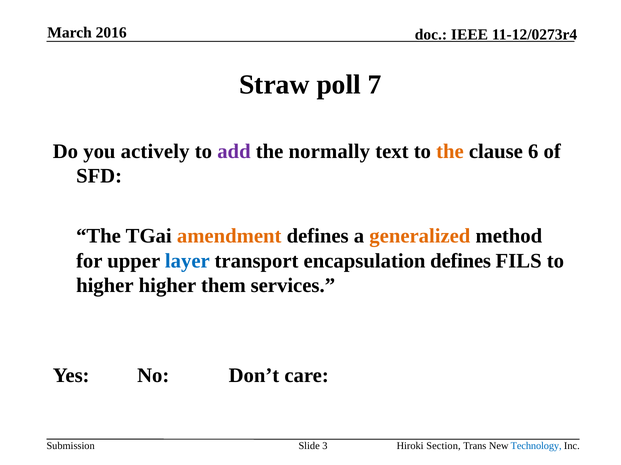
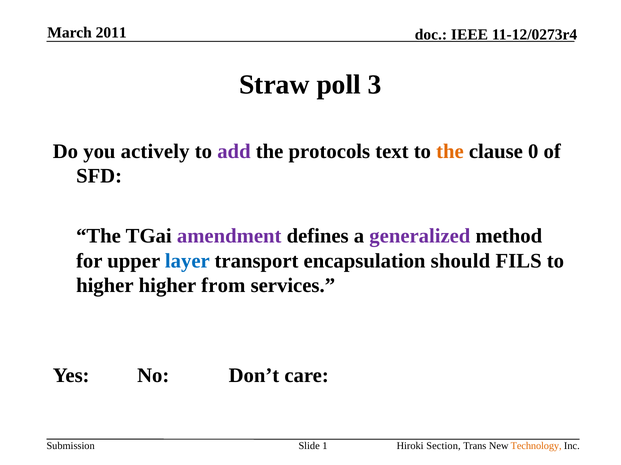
2016: 2016 -> 2011 (111, 33)
7: 7 -> 3 (375, 85)
normally: normally -> protocols (329, 152)
6: 6 -> 0 (533, 152)
amendment colour: orange -> purple (229, 236)
generalized colour: orange -> purple (420, 236)
encapsulation defines: defines -> should (460, 261)
them: them -> from (223, 286)
3: 3 -> 1 (325, 447)
Technology colour: blue -> orange (536, 447)
